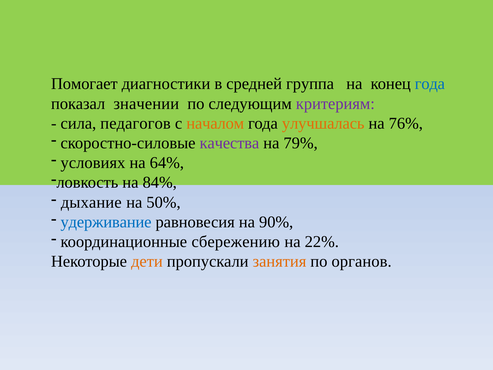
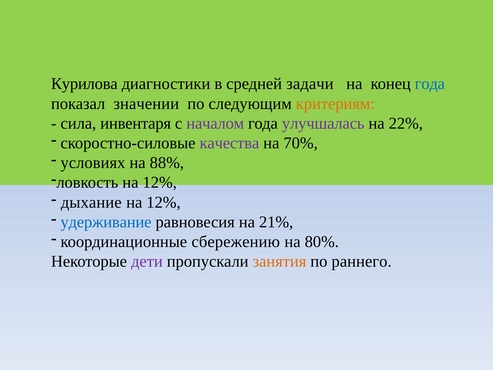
Помогает: Помогает -> Курилова (84, 84)
группа: группа -> задачи (310, 84)
критериям colour: purple -> orange (335, 104)
педагогов: педагогов -> инвентаря (136, 123)
началом colour: orange -> purple (215, 123)
улучшалась colour: orange -> purple (323, 123)
76%: 76% -> 22% (406, 123)
79%: 79% -> 70% (301, 143)
64%: 64% -> 88% (167, 163)
ловкость на 84%: 84% -> 12% (160, 182)
50%: 50% -> 12% (164, 202)
90%: 90% -> 21% (276, 222)
22%: 22% -> 80% (322, 242)
дети colour: orange -> purple (147, 261)
органов: органов -> раннего (362, 261)
